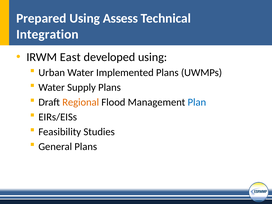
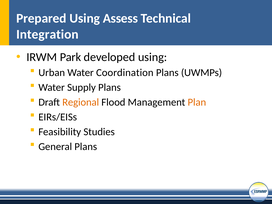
East: East -> Park (70, 57)
Implemented: Implemented -> Coordination (125, 73)
Plan colour: blue -> orange (197, 102)
